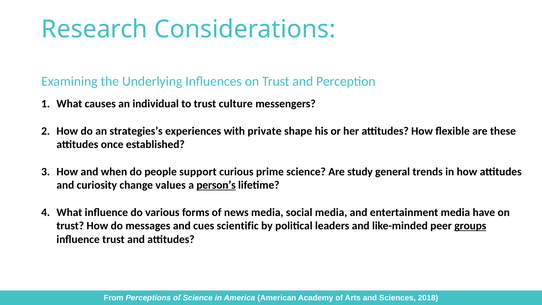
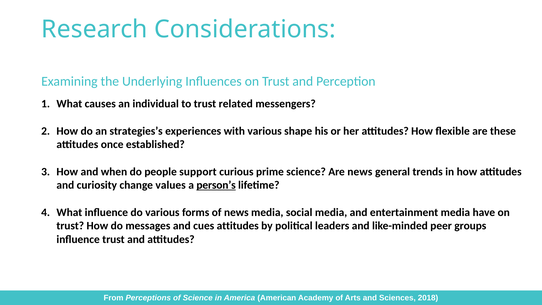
culture: culture -> related (236, 104)
with private: private -> various (265, 131)
Are study: study -> news (360, 172)
cues scientific: scientific -> attitudes (238, 226)
groups underline: present -> none (470, 226)
